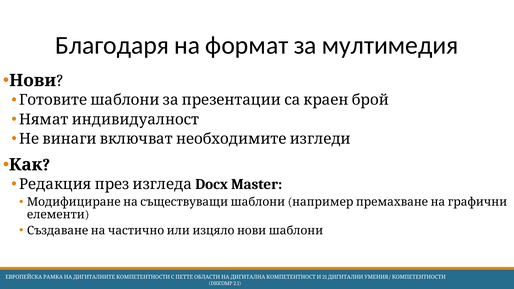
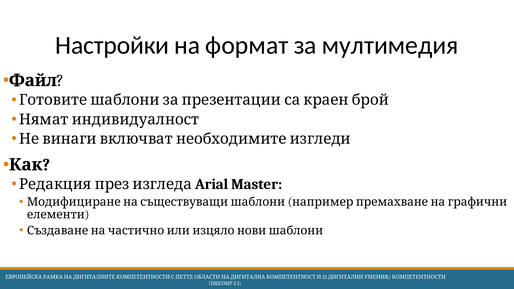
Благодаря: Благодаря -> Настройки (112, 46)
Нови: Нови -> Файл (33, 81)
Docx: Docx -> Arial (212, 184)
